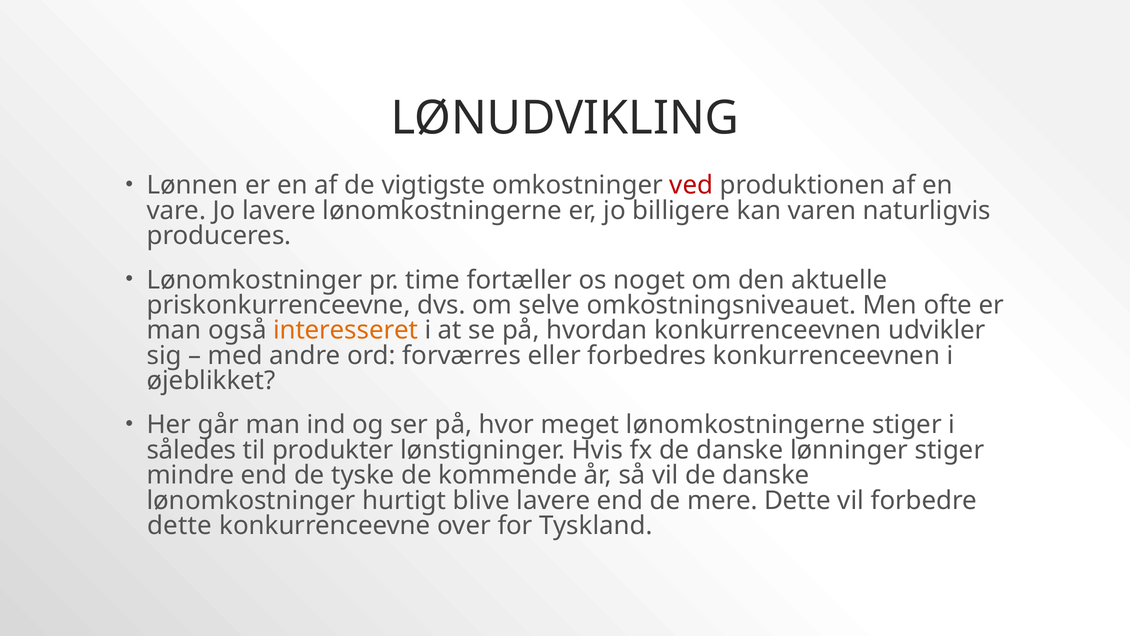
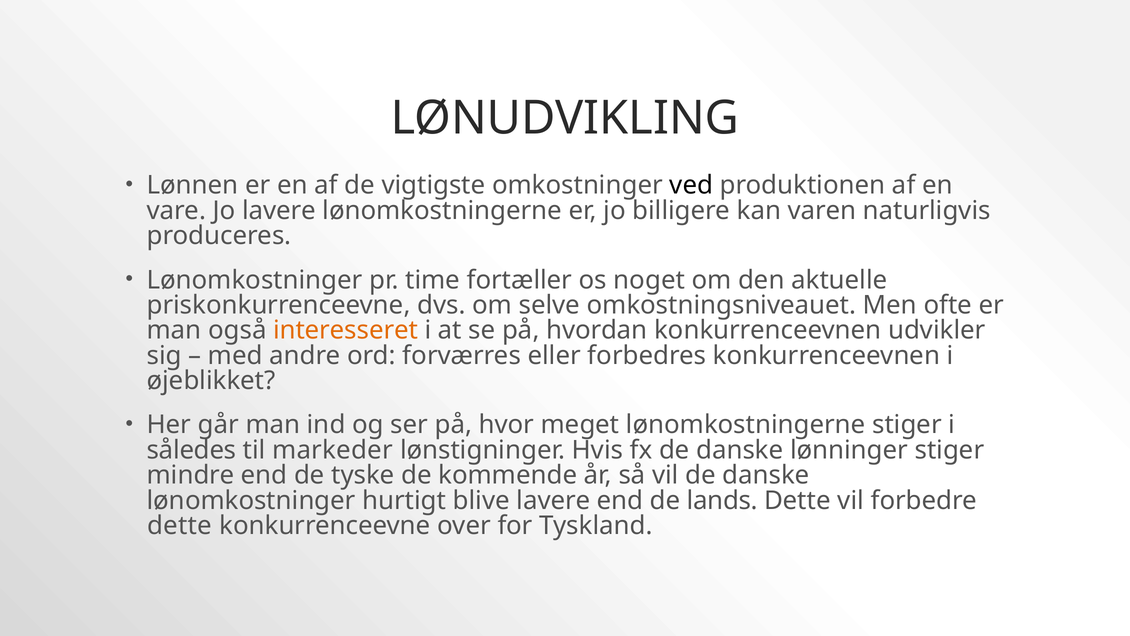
ved colour: red -> black (691, 185)
produkter: produkter -> markeder (333, 450)
mere: mere -> lands (722, 500)
